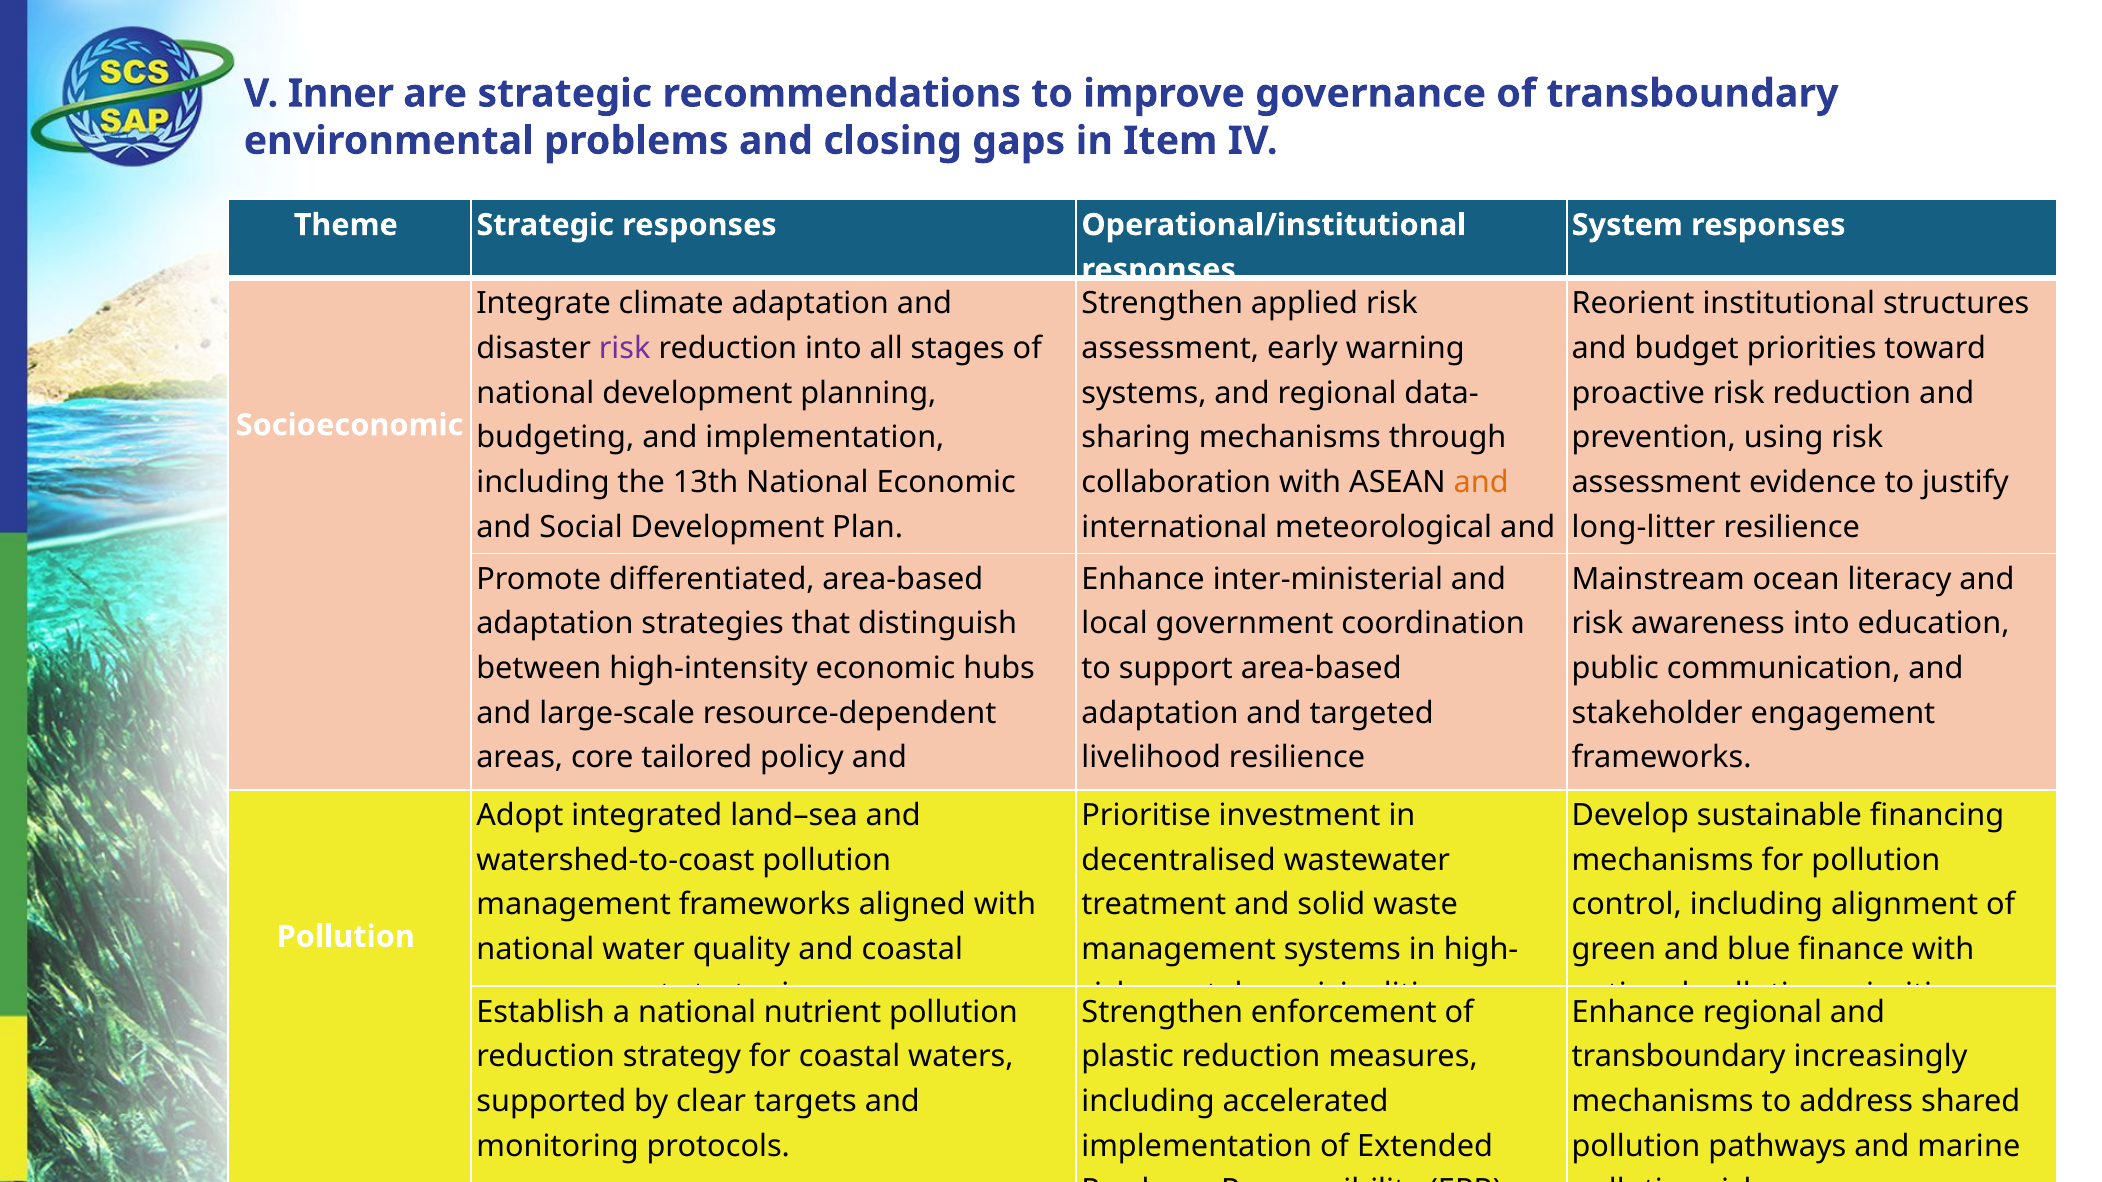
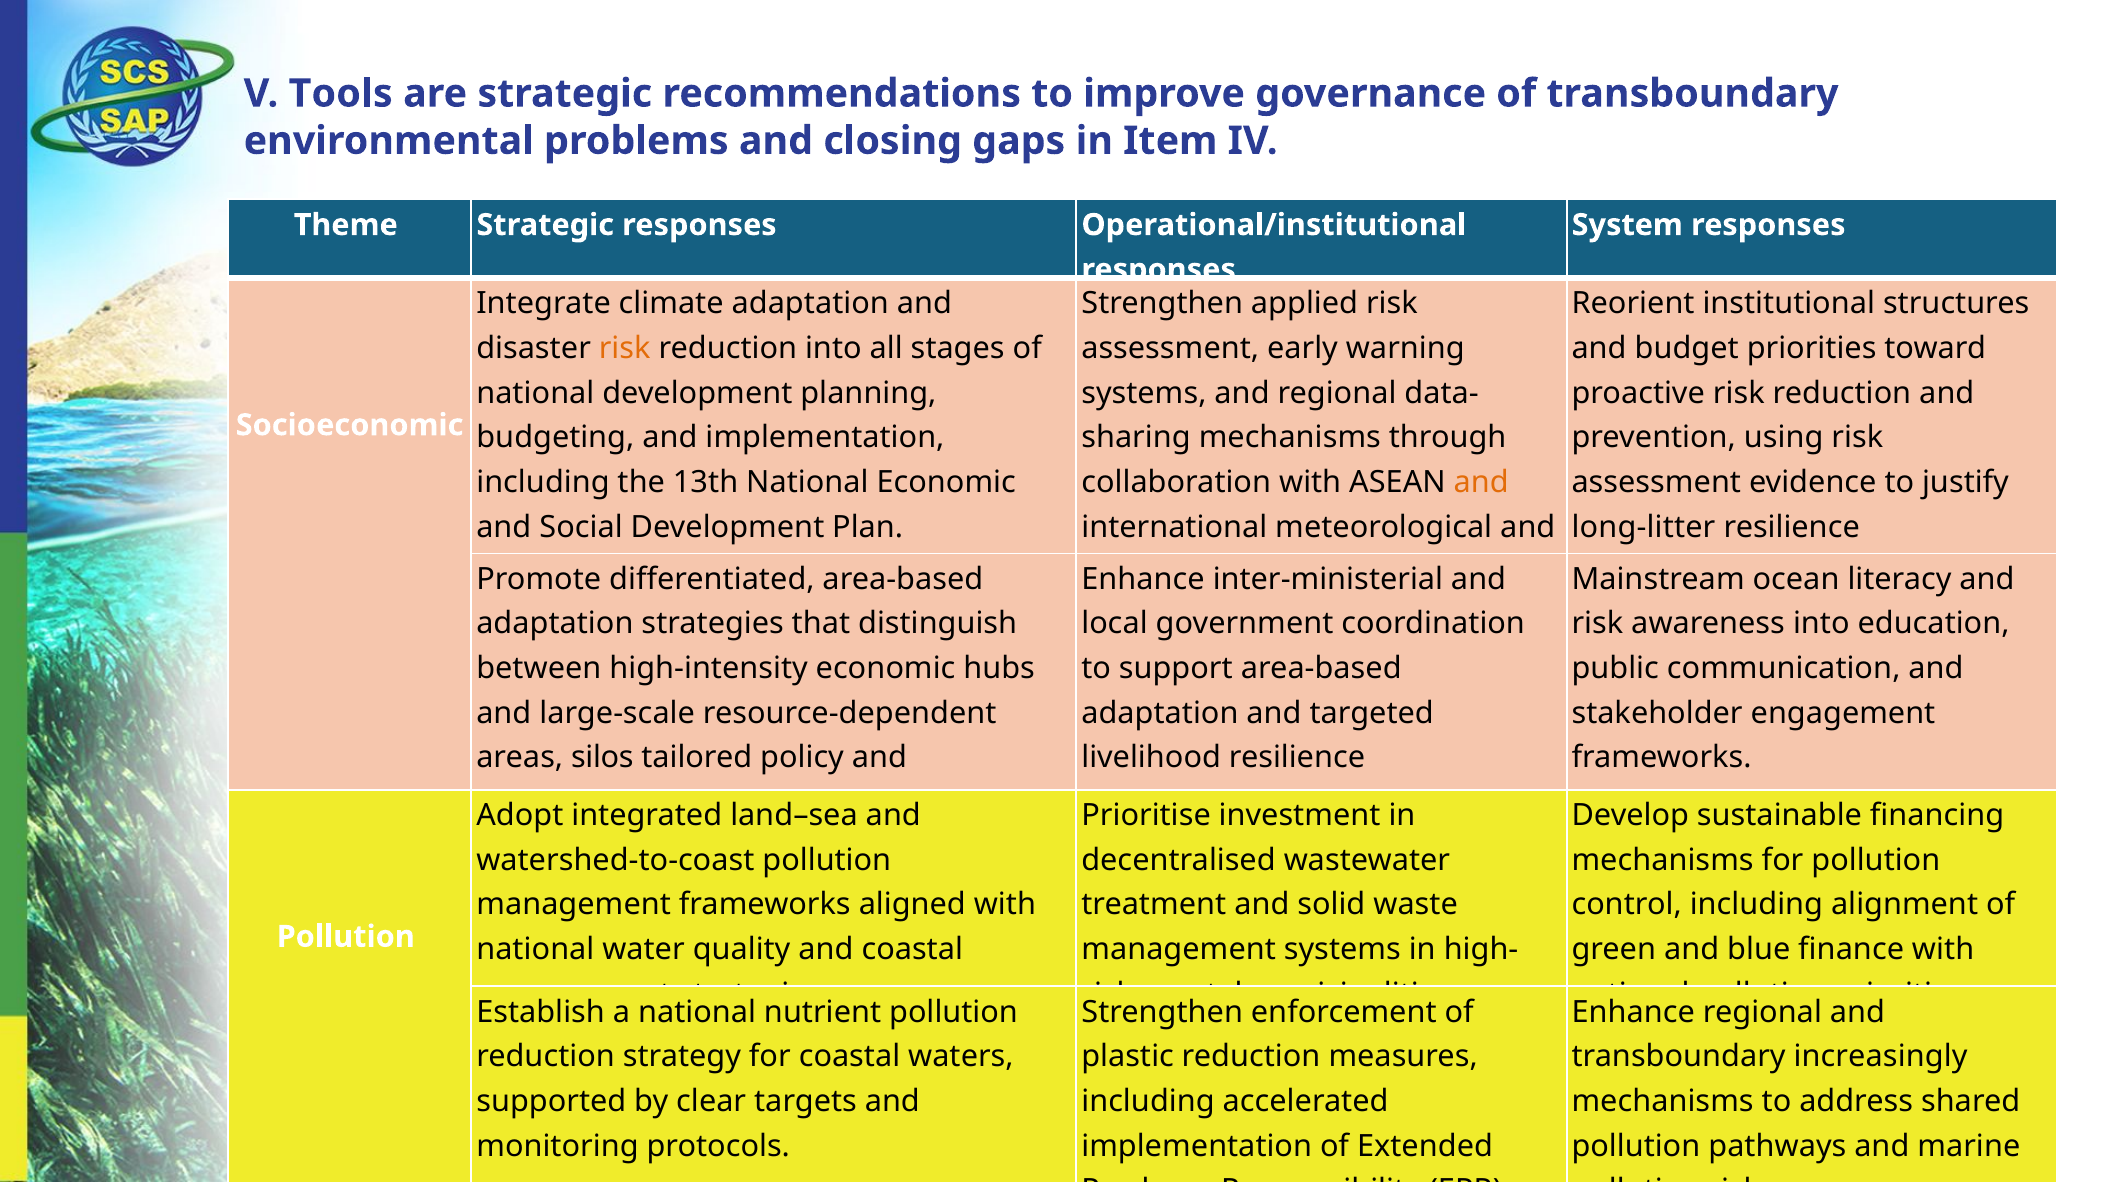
Inner: Inner -> Tools (341, 94)
risk colour: purple -> orange (625, 349)
core: core -> silos (602, 758)
